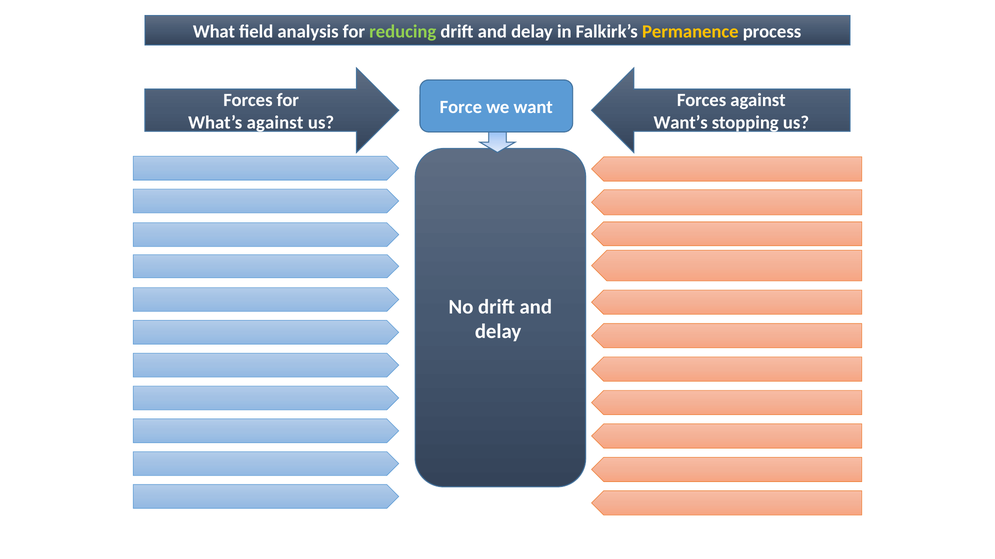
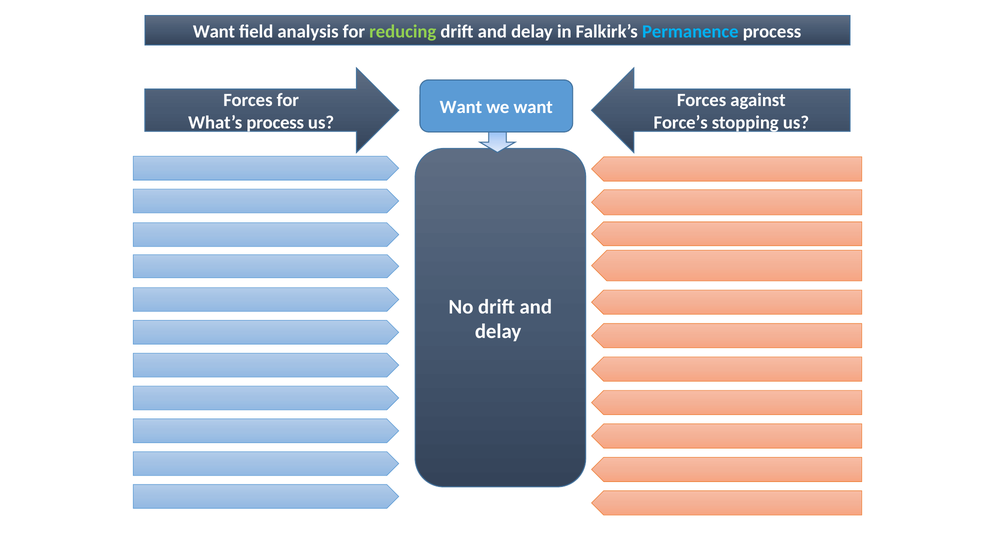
What: What -> Want (214, 32)
Permanence colour: yellow -> light blue (690, 32)
Force: Force -> Want (461, 107)
What’s against: against -> process (275, 123)
Want’s: Want’s -> Force’s (681, 123)
